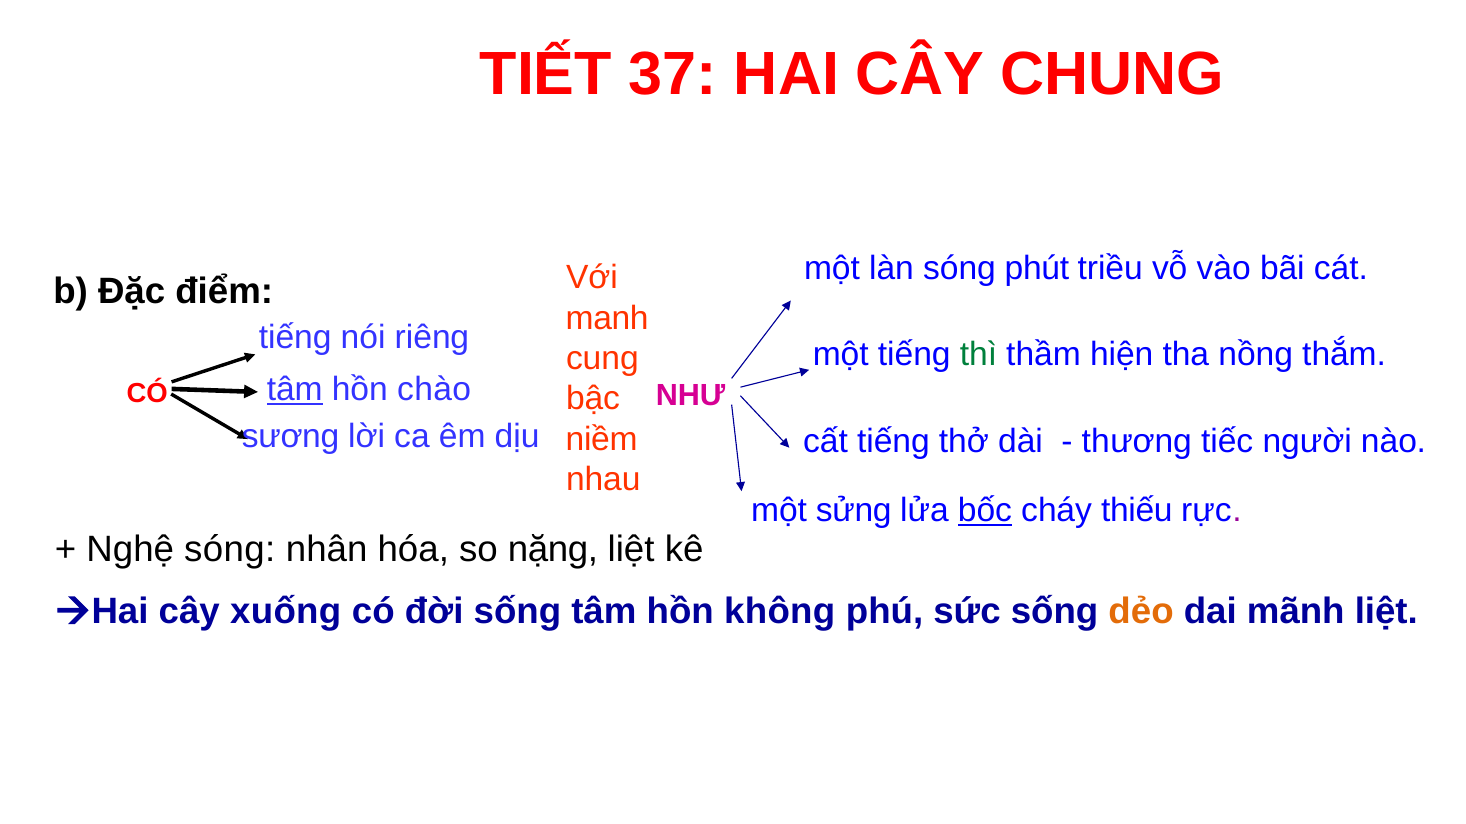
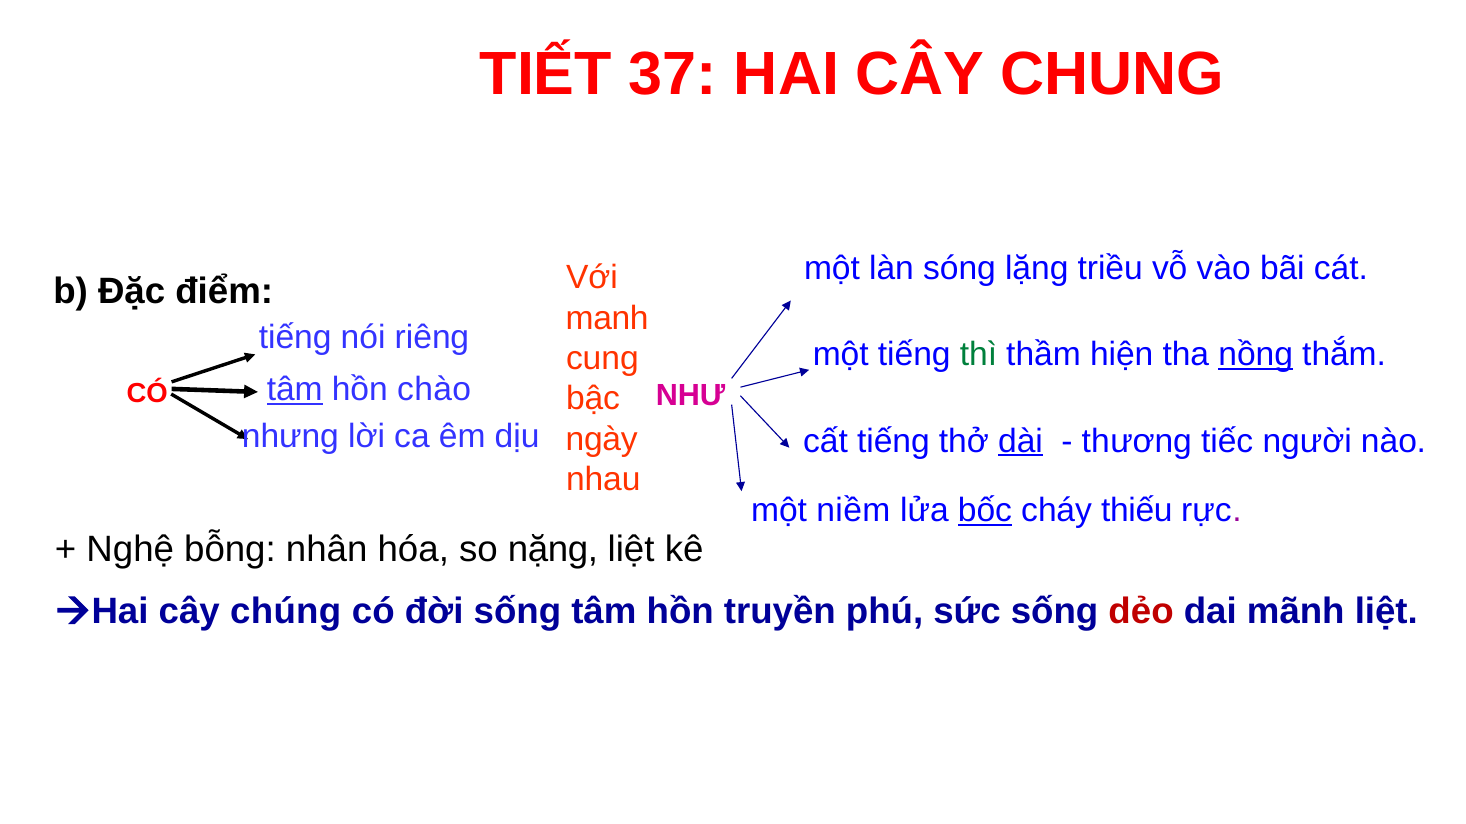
phút: phút -> lặng (1037, 268)
nồng underline: none -> present (1256, 355)
sương: sương -> nhưng (290, 436)
niềm: niềm -> ngày (602, 439)
dài underline: none -> present (1021, 441)
sửng: sửng -> niềm (853, 511)
Nghệ sóng: sóng -> bỗng (230, 550)
xuống: xuống -> chúng (286, 612)
không: không -> truyền (780, 612)
dẻo colour: orange -> red (1141, 612)
